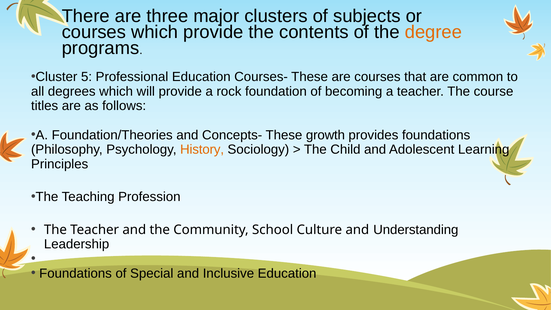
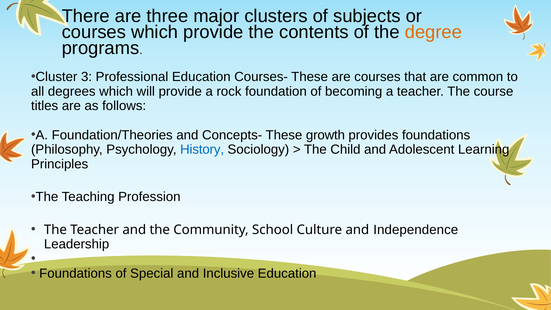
5: 5 -> 3 (87, 77)
History colour: orange -> blue (202, 150)
Understanding: Understanding -> Independence (416, 230)
